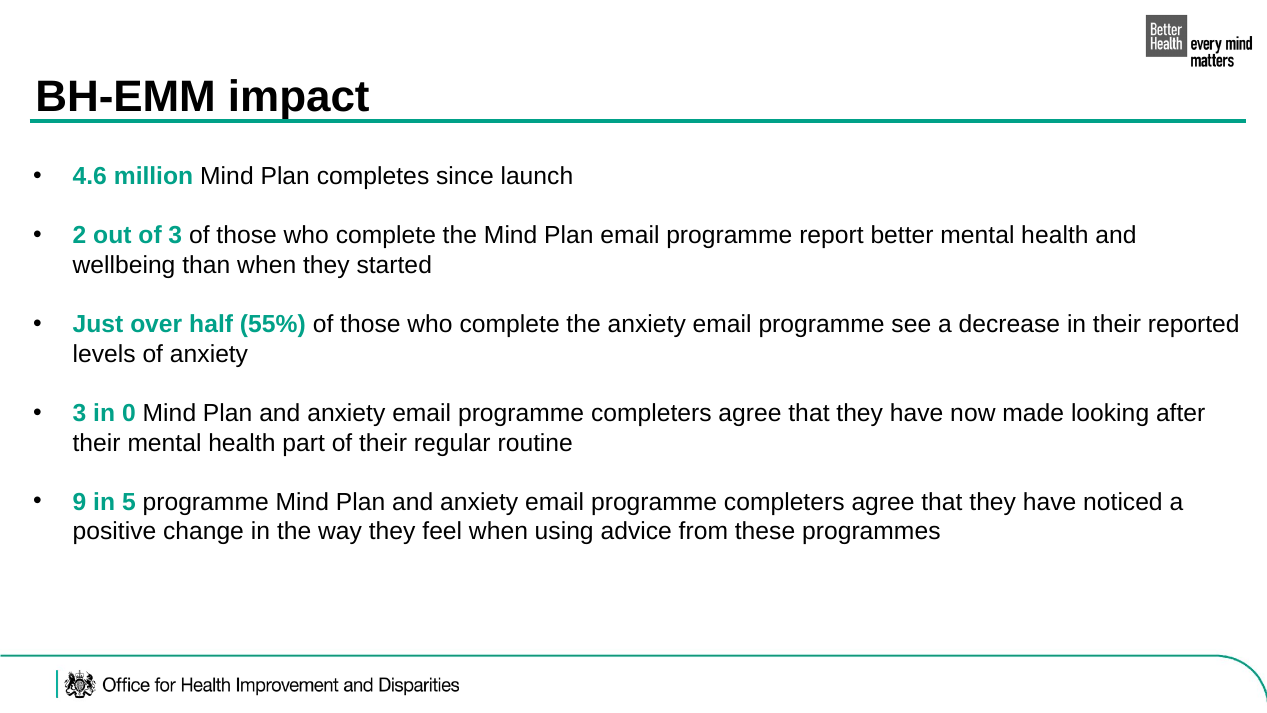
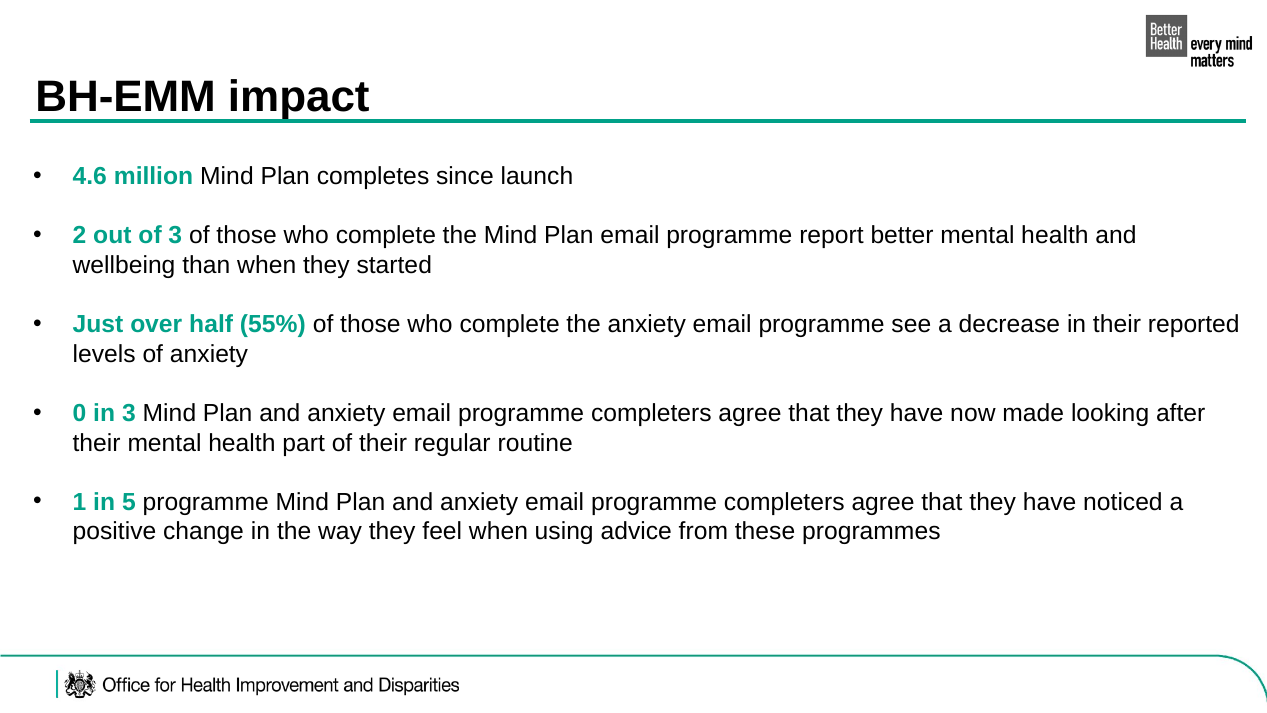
3: 3 -> 0 (80, 413)
in 0: 0 -> 3 (129, 413)
9: 9 -> 1 (80, 502)
